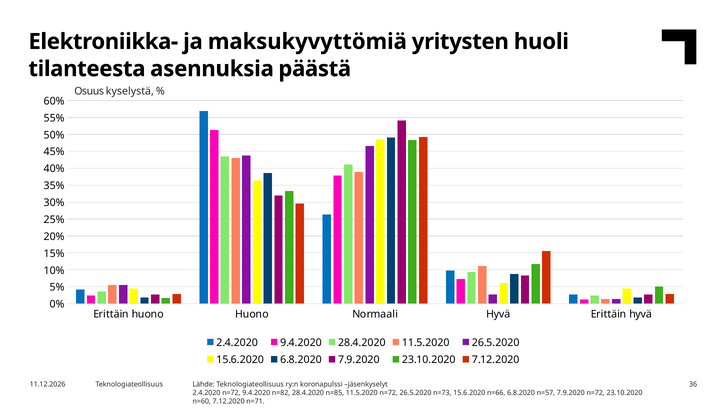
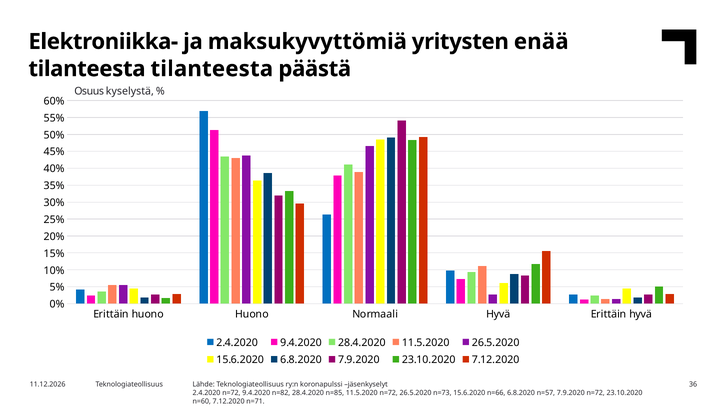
huoli: huoli -> enää (541, 42)
tilanteesta asennuksia: asennuksia -> tilanteesta (212, 69)
